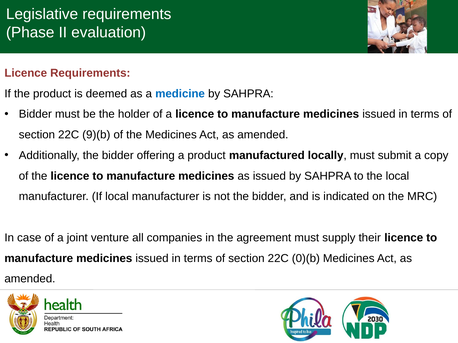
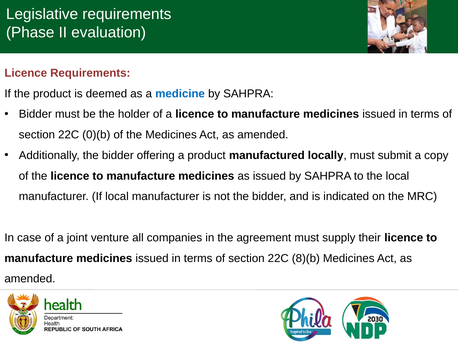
9)(b: 9)(b -> 0)(b (96, 135)
0)(b: 0)(b -> 8)(b (306, 259)
